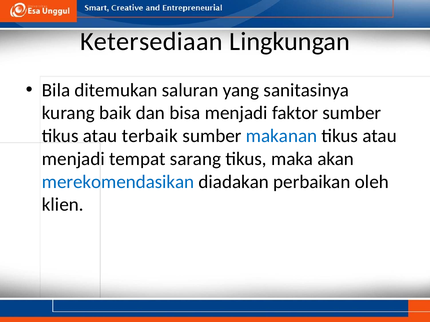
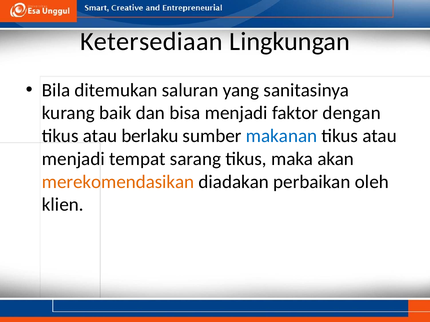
faktor sumber: sumber -> dengan (352, 113)
terbaik: terbaik -> berlaku (150, 136)
merekomendasikan colour: blue -> orange (118, 182)
